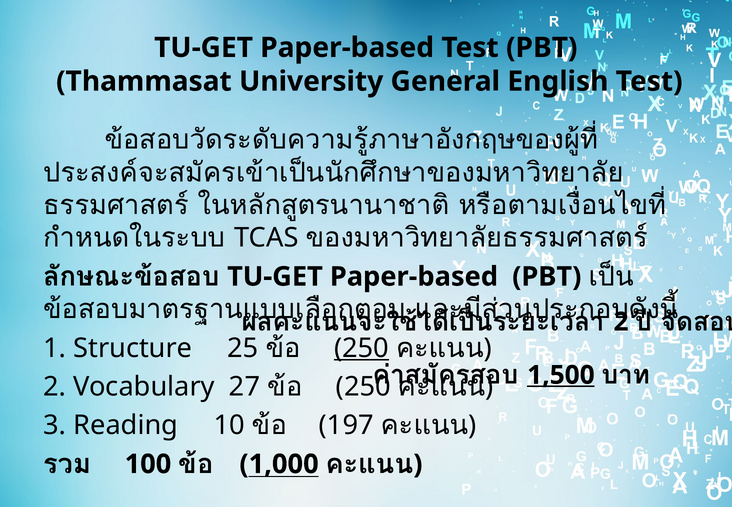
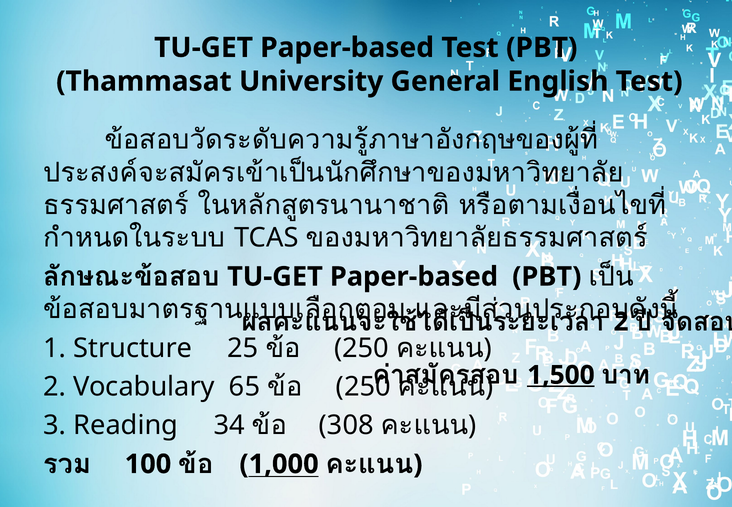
250 underline: present -> none (362, 348)
27: 27 -> 65 (245, 387)
10: 10 -> 34 (229, 425)
197: 197 -> 308 (346, 425)
